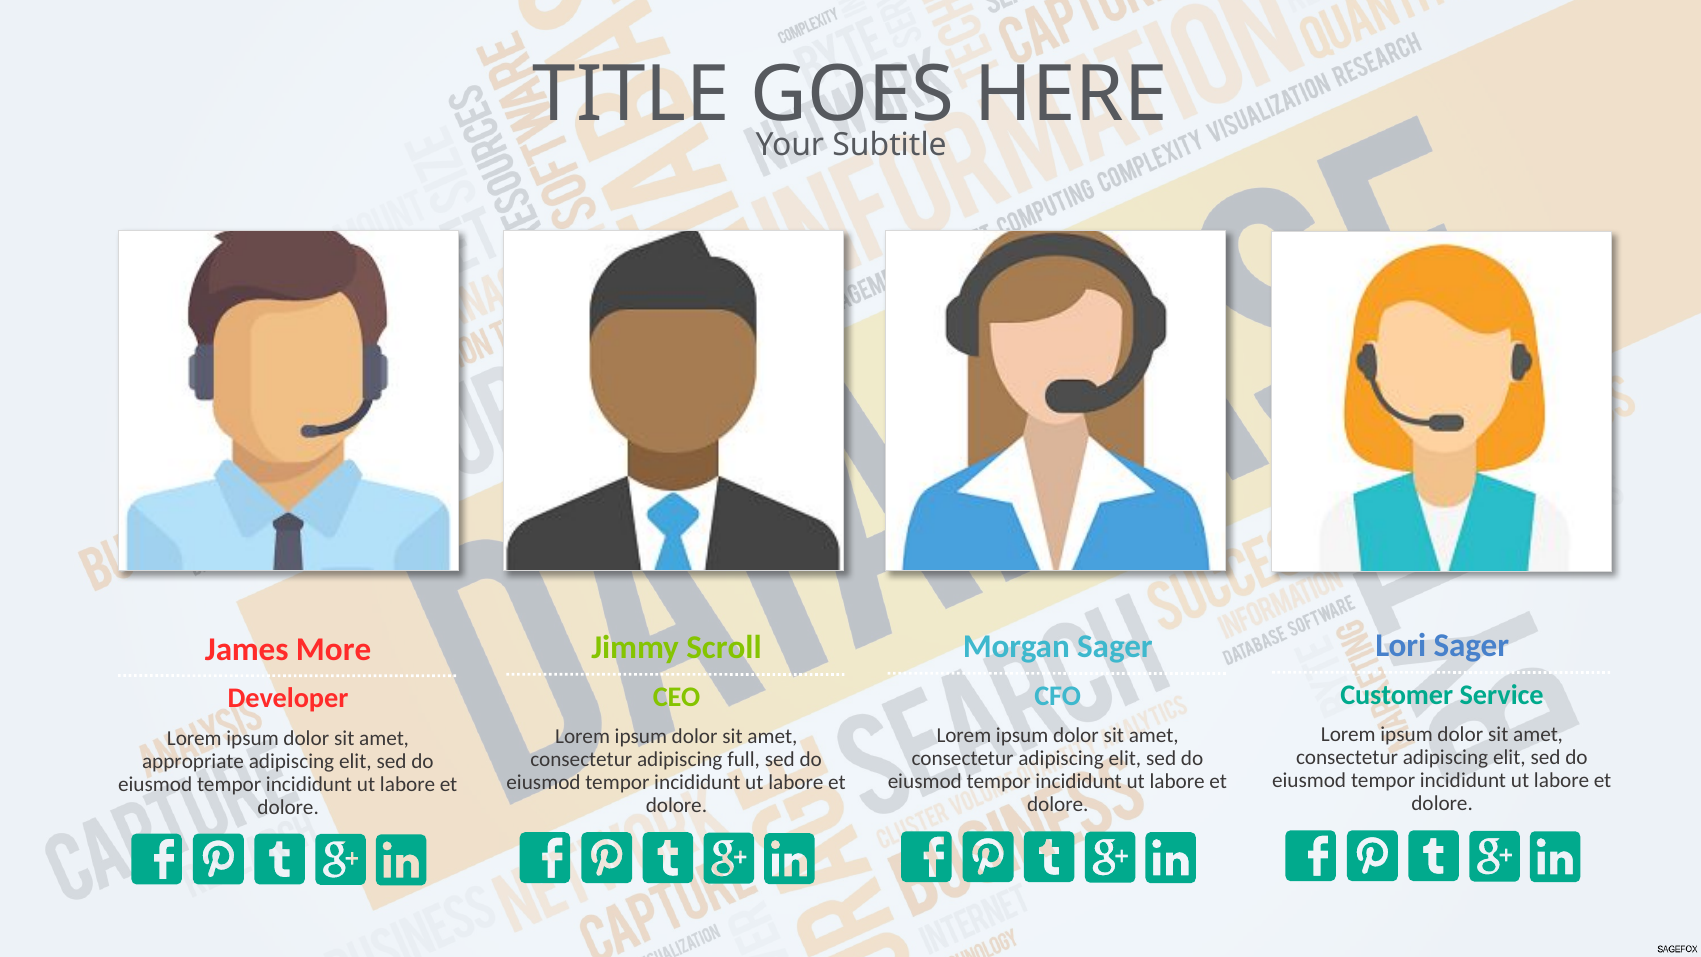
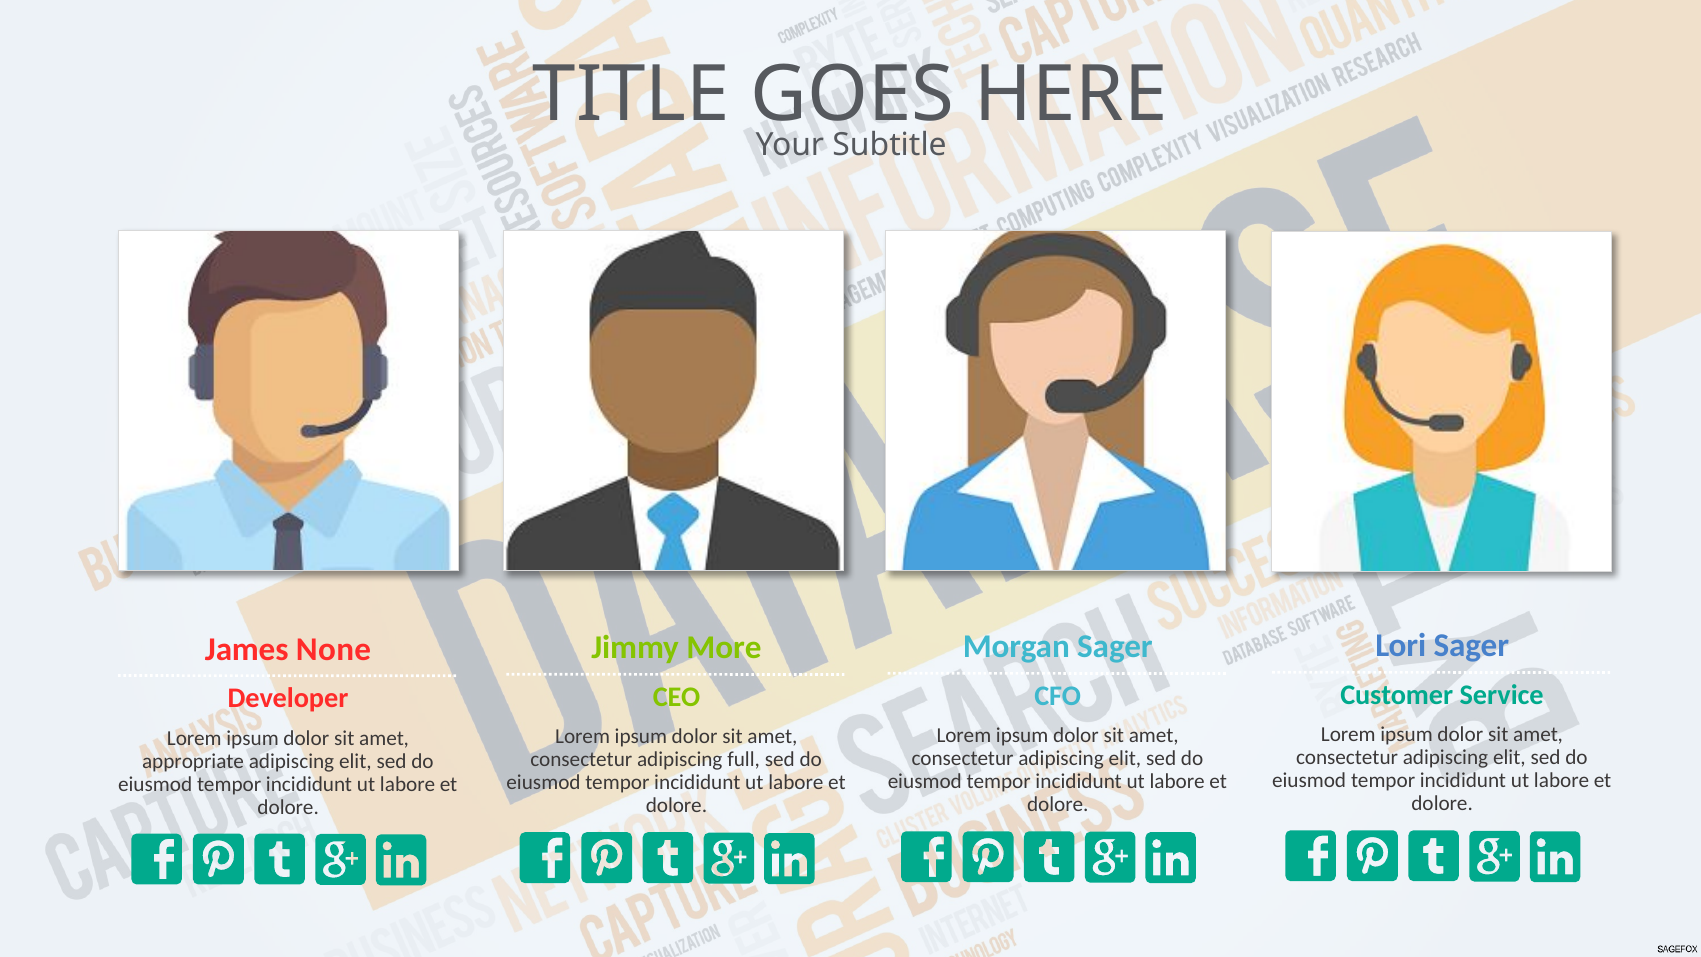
Scroll: Scroll -> More (724, 648)
More: More -> None (334, 649)
